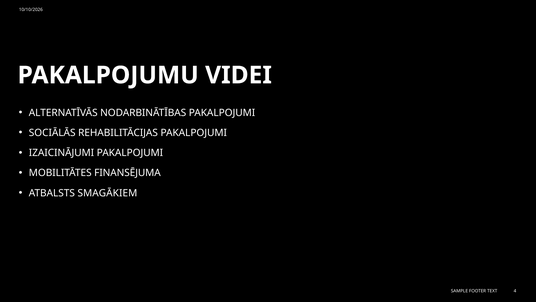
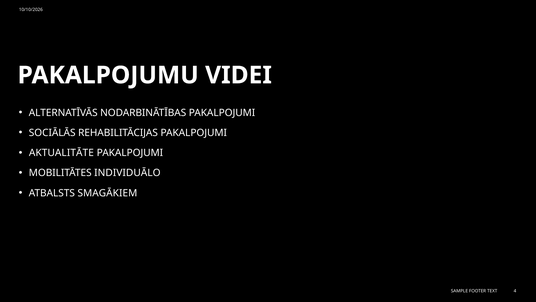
IZAICINĀJUMI: IZAICINĀJUMI -> AKTUALITĀTE (61, 153)
FINANSĒJUMA: FINANSĒJUMA -> INDIVIDUĀLO (127, 173)
